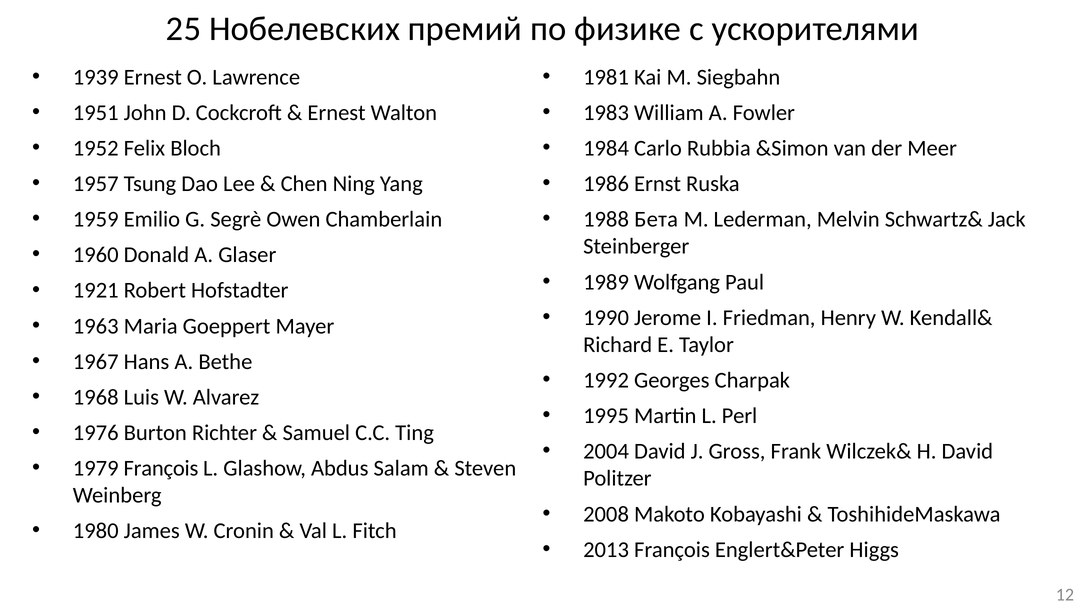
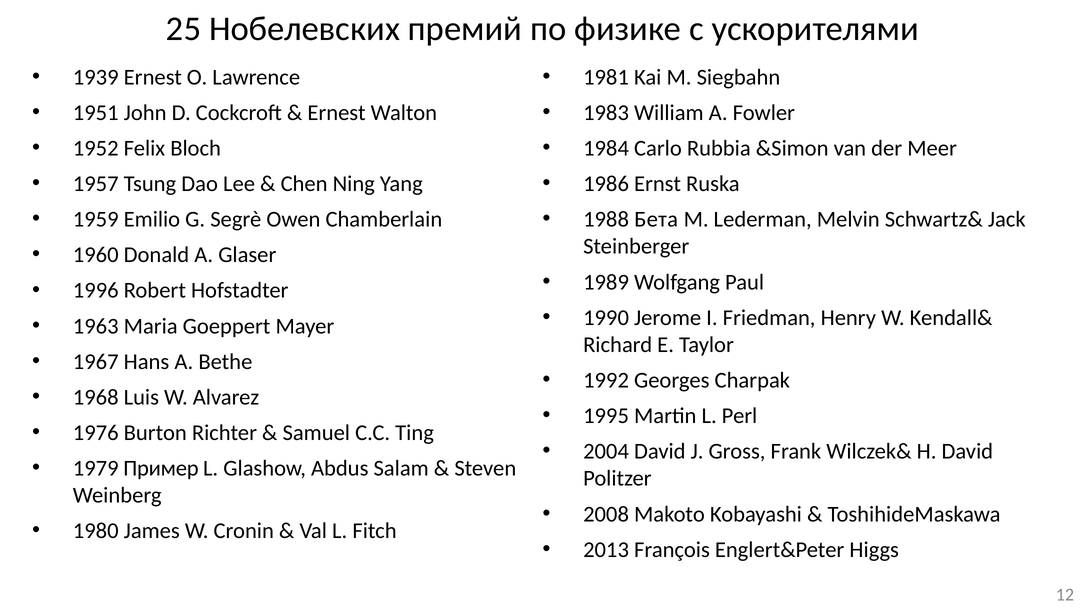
1921: 1921 -> 1996 (96, 291)
1979 François: François -> Пример (161, 469)
